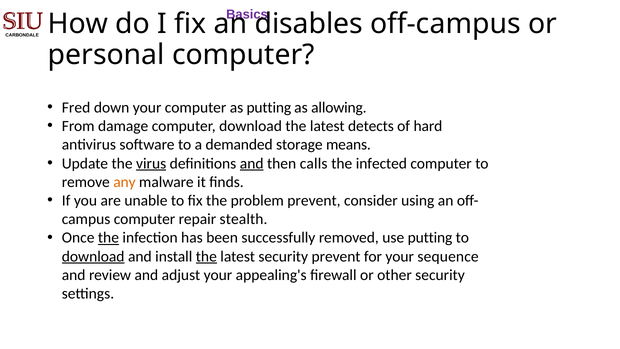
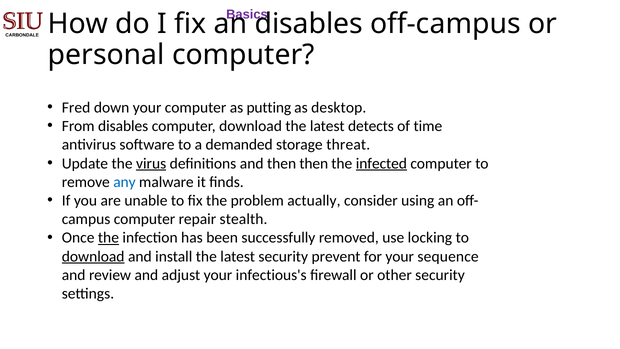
allowing: allowing -> desktop (339, 108)
From damage: damage -> disables (123, 126)
hard: hard -> time (428, 126)
means: means -> threat (348, 145)
and underline: present -> none (252, 163)
then calls: calls -> then (314, 163)
infected underline: none -> present (381, 163)
any colour: orange -> blue (124, 182)
problem prevent: prevent -> actually (314, 201)
use putting: putting -> locking (430, 238)
the underline: present -> none (206, 256)
appealing's: appealing's -> infectious's (271, 275)
